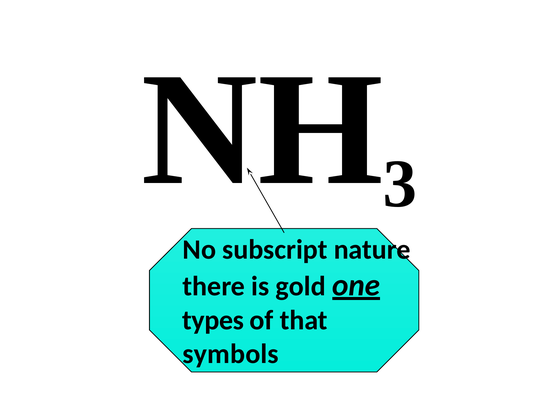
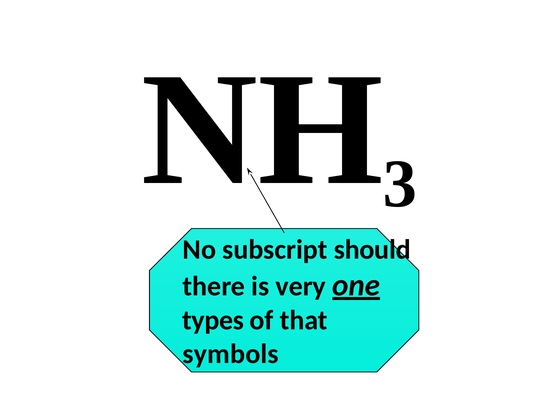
nature: nature -> should (372, 250)
gold: gold -> very (301, 286)
